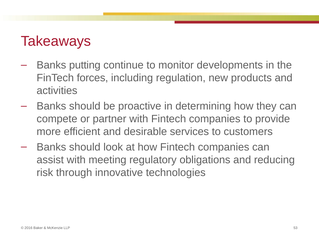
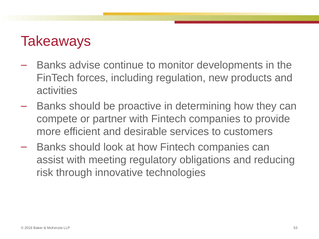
putting: putting -> advise (85, 65)
